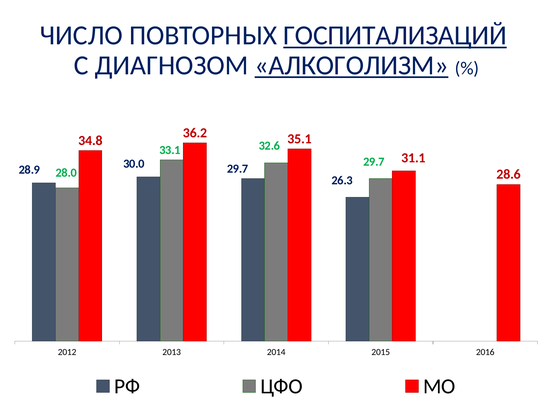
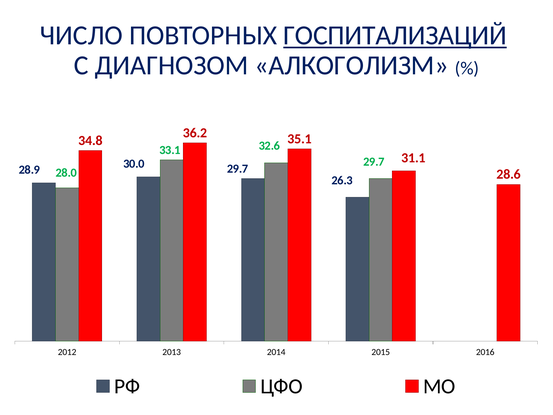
АЛКОГОЛИЗМ underline: present -> none (352, 65)
